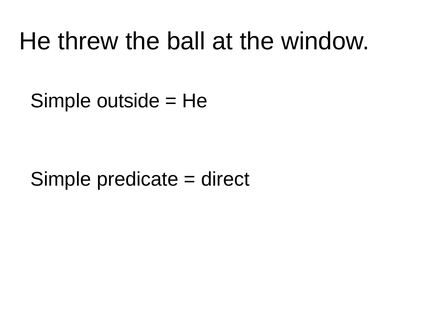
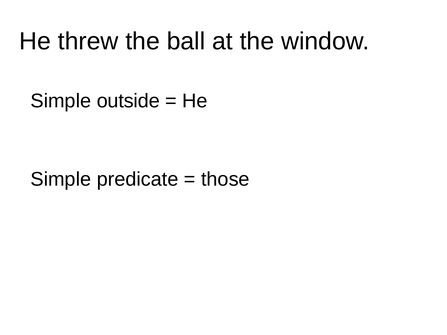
direct: direct -> those (225, 179)
